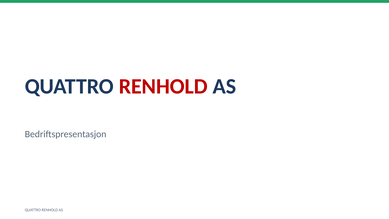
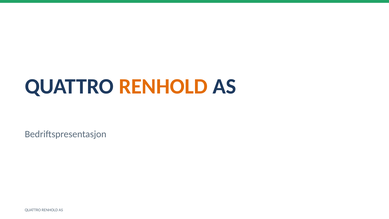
RENHOLD colour: red -> orange (163, 86)
